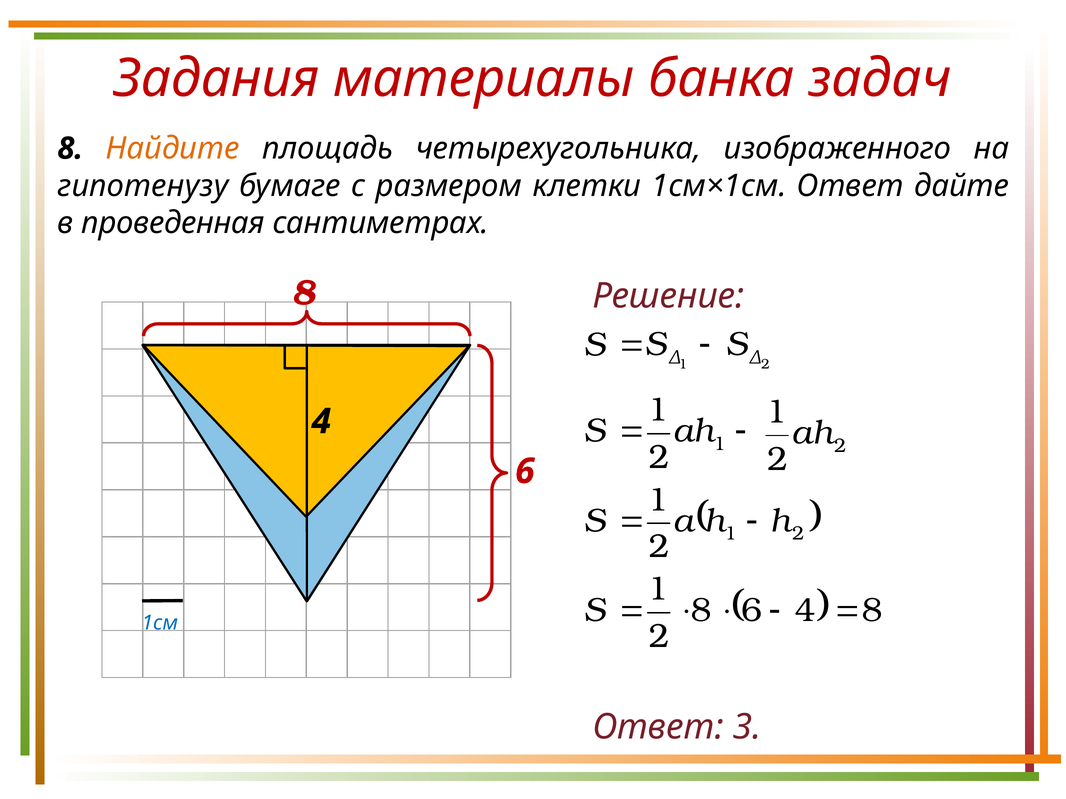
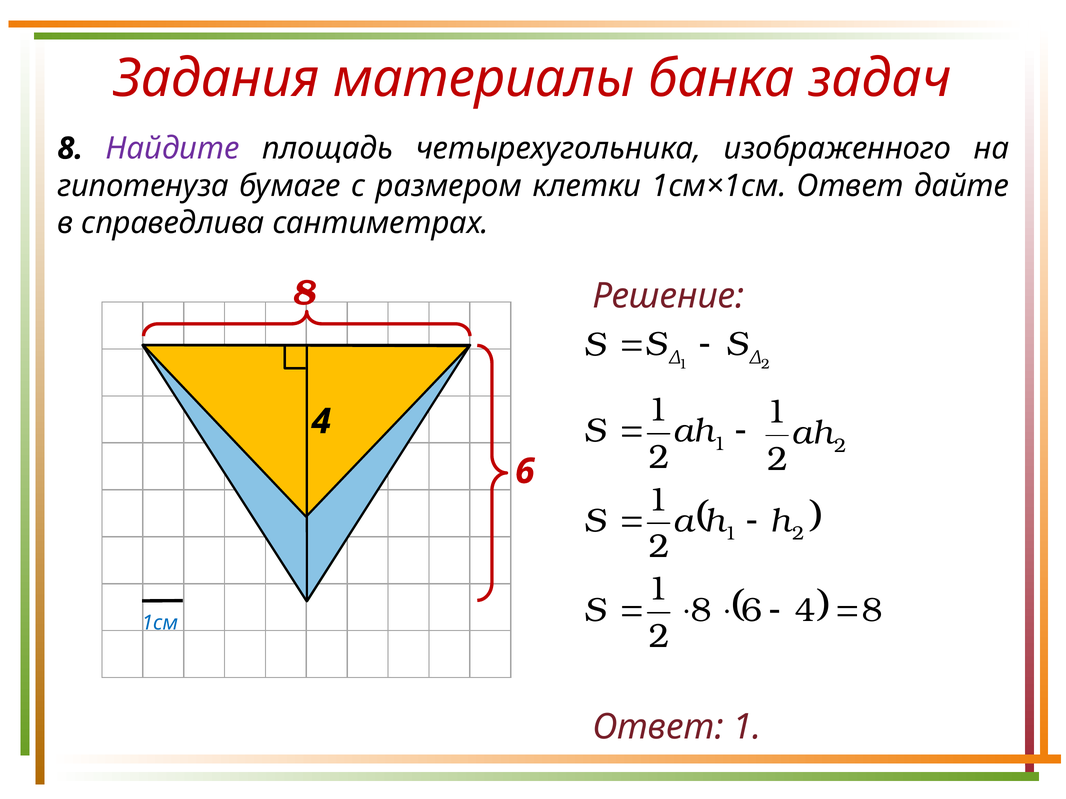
Найдите colour: orange -> purple (173, 149)
гипотенузу: гипотенузу -> гипотенуза (143, 186)
проведенная: проведенная -> справедлива (173, 223)
Ответ 3: 3 -> 1 (747, 727)
